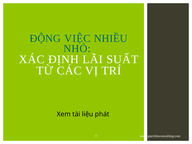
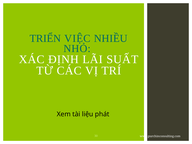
ĐỘNG: ĐỘNG -> TRIỂN (45, 38)
